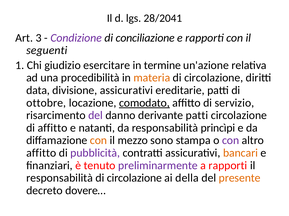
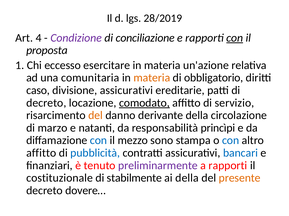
28/2041: 28/2041 -> 28/2019 (163, 18)
3: 3 -> 4 (39, 38)
con underline: none -> present (235, 38)
seguenti: seguenti -> proposta (47, 51)
giudizio: giudizio -> eccesso (63, 65)
esercitare in termine: termine -> materia (162, 65)
procedibilità: procedibilità -> comunitaria (90, 78)
circolazione: circolazione -> obbligatorio (214, 78)
data: data -> caso (38, 91)
ottobre: ottobre -> decreto (46, 103)
del colour: purple -> orange (96, 116)
derivante patti: patti -> della (197, 116)
di affitto: affitto -> marzo (53, 128)
con colour: orange -> blue (99, 141)
con colour: purple -> blue (231, 141)
pubblicità colour: purple -> blue (95, 153)
bancari colour: orange -> blue (240, 153)
responsabilità: responsabilità -> costituzionale (60, 179)
circolazione: circolazione -> stabilmente (134, 179)
